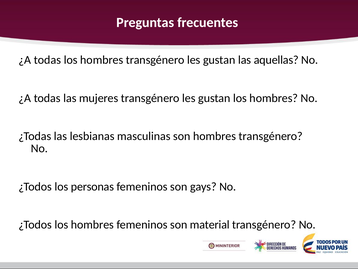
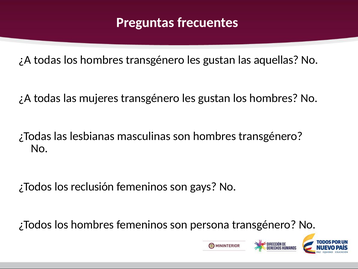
personas: personas -> reclusión (92, 186)
material: material -> persona (210, 224)
